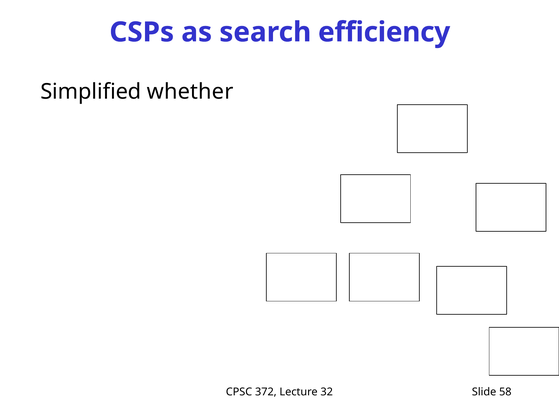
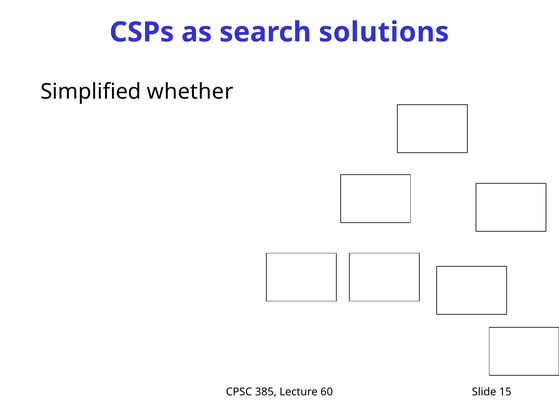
efficiency: efficiency -> solutions (384, 32)
372: 372 -> 385 (266, 392)
32: 32 -> 60 (327, 392)
58: 58 -> 15 (505, 392)
